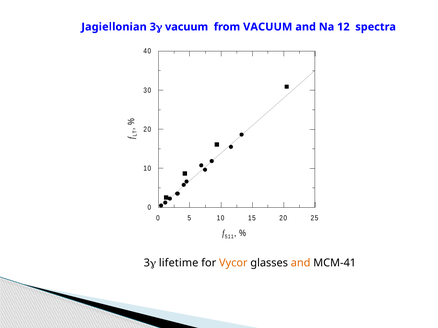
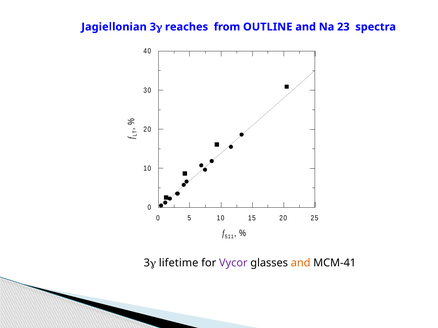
vacuum: vacuum -> reaches (187, 27)
from VACUUM: VACUUM -> OUTLINE (268, 27)
12: 12 -> 23 (343, 27)
Vycor colour: orange -> purple (233, 263)
